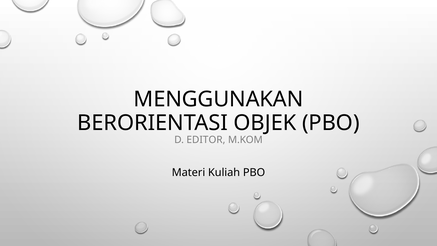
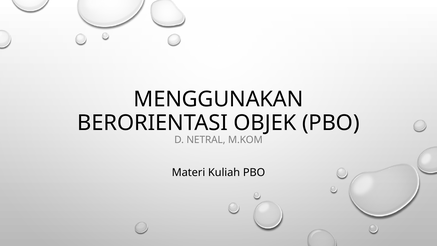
EDITOR: EDITOR -> NETRAL (206, 140)
